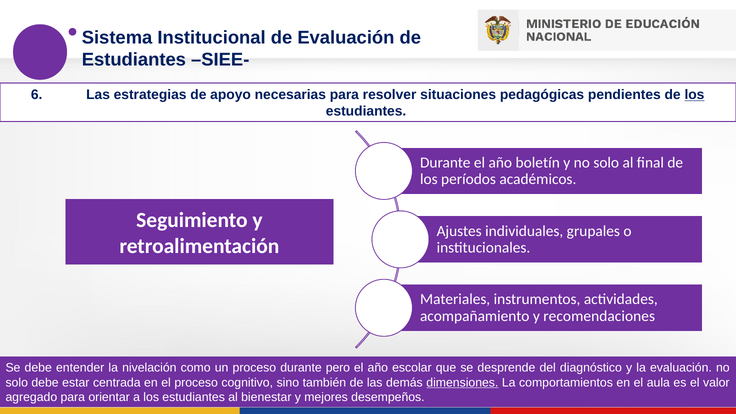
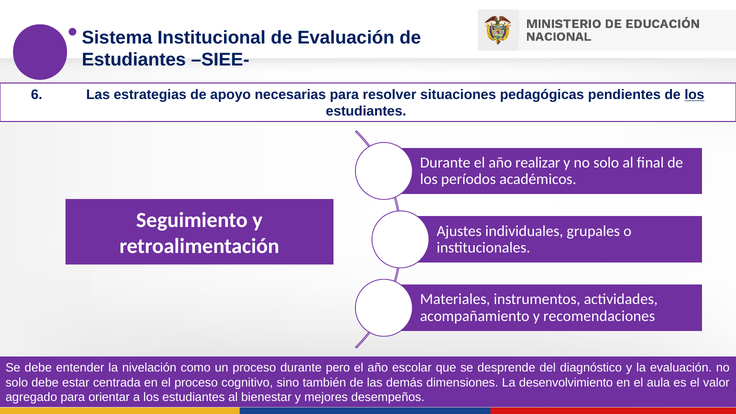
boletín: boletín -> realizar (538, 163)
dimensiones underline: present -> none (462, 383)
comportamientos: comportamientos -> desenvolvimiento (566, 383)
